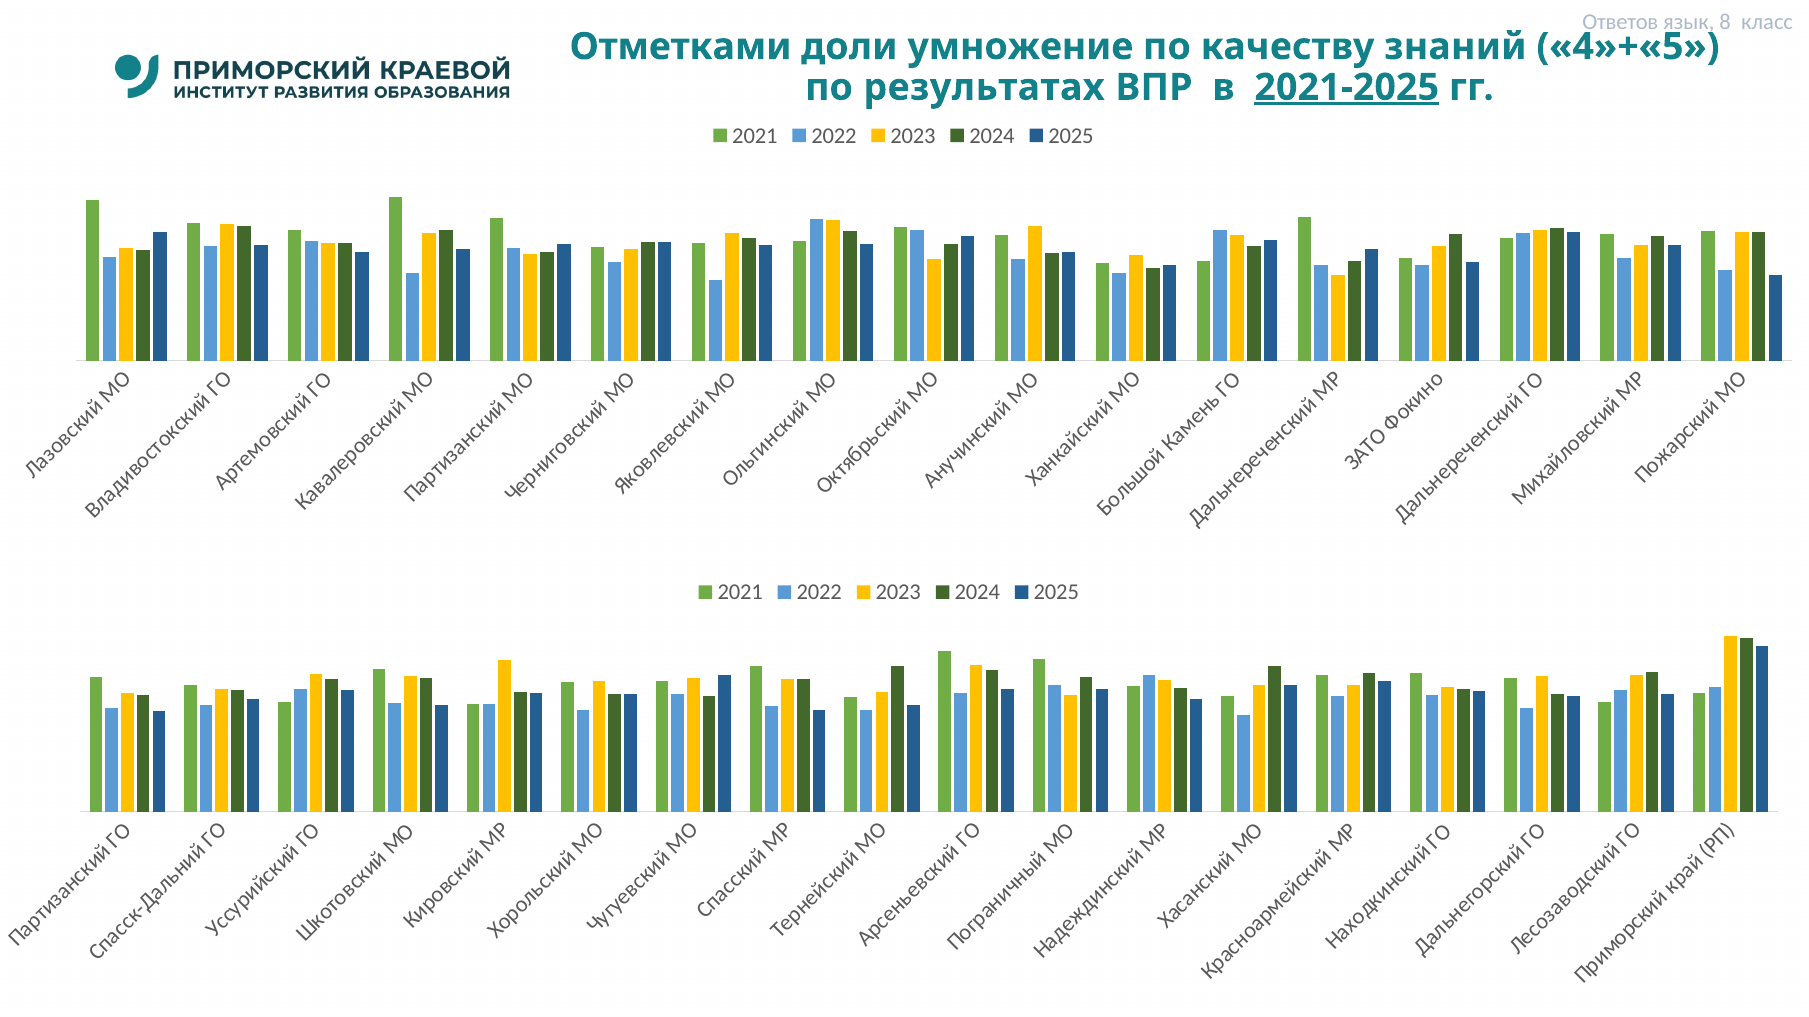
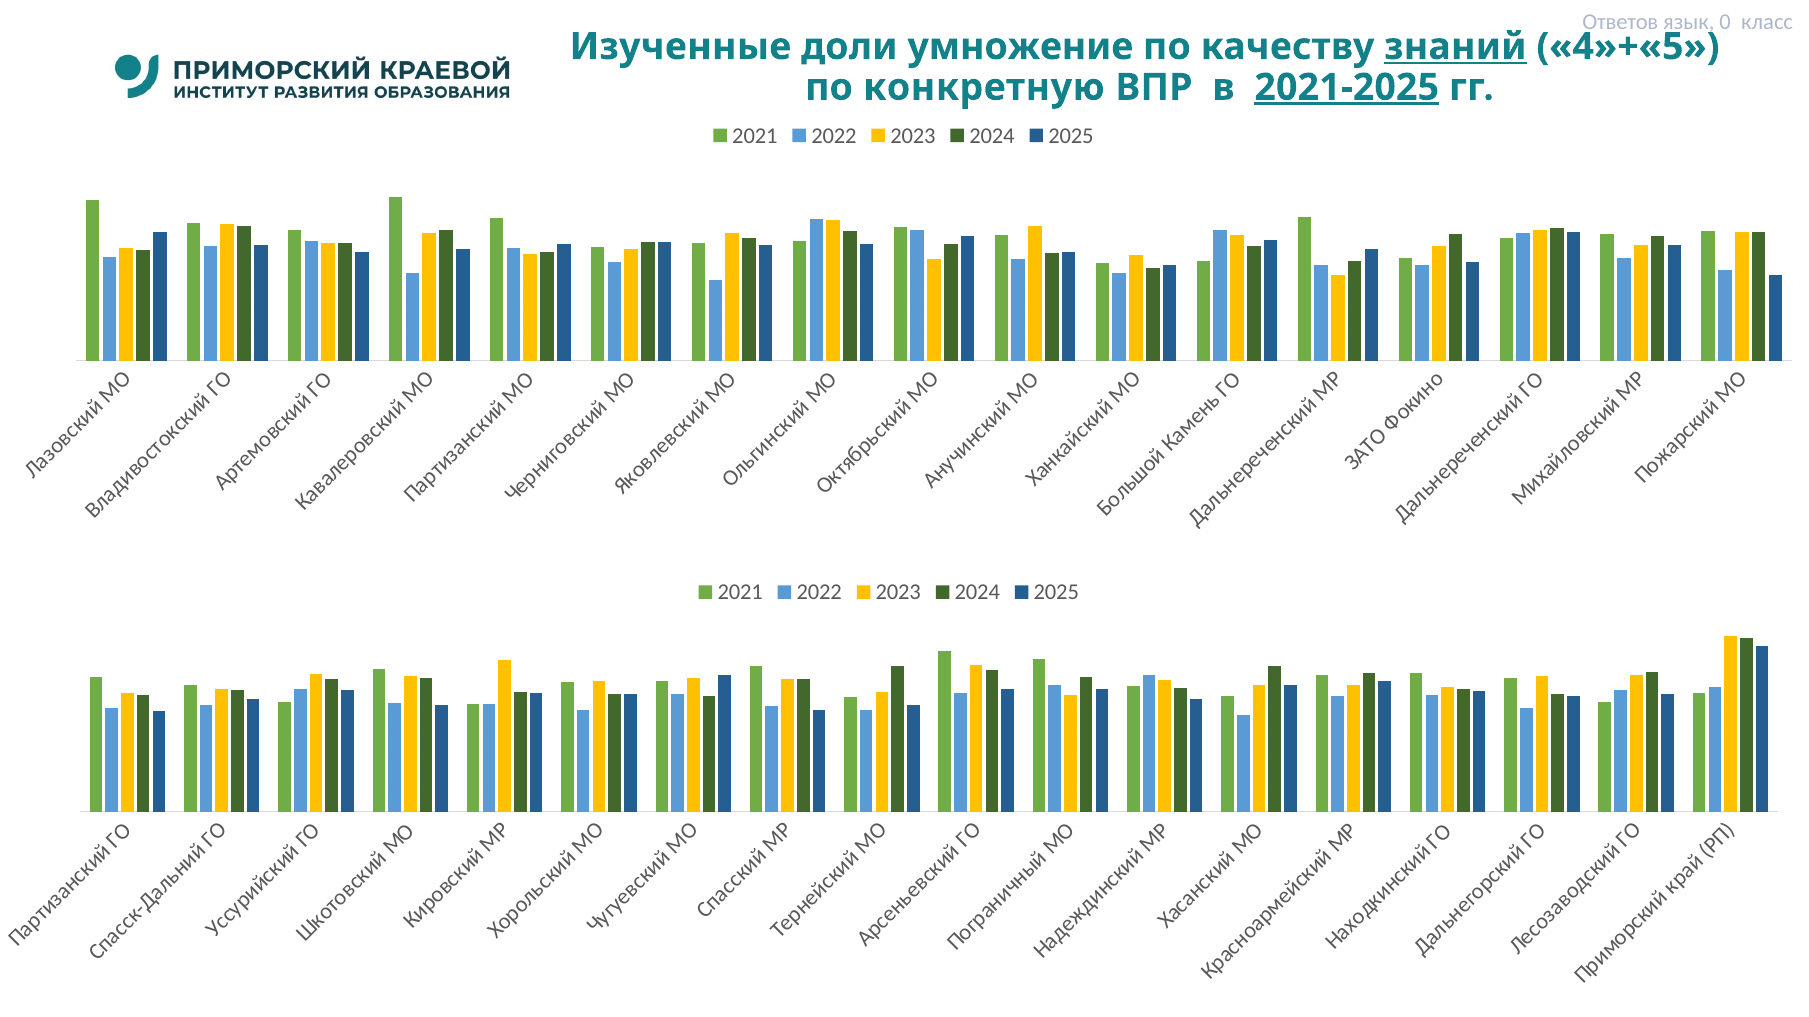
8: 8 -> 0 (1725, 22)
Отметками: Отметками -> Изученные (680, 47)
знаний underline: none -> present (1455, 47)
результатах: результатах -> конкретную (984, 87)
